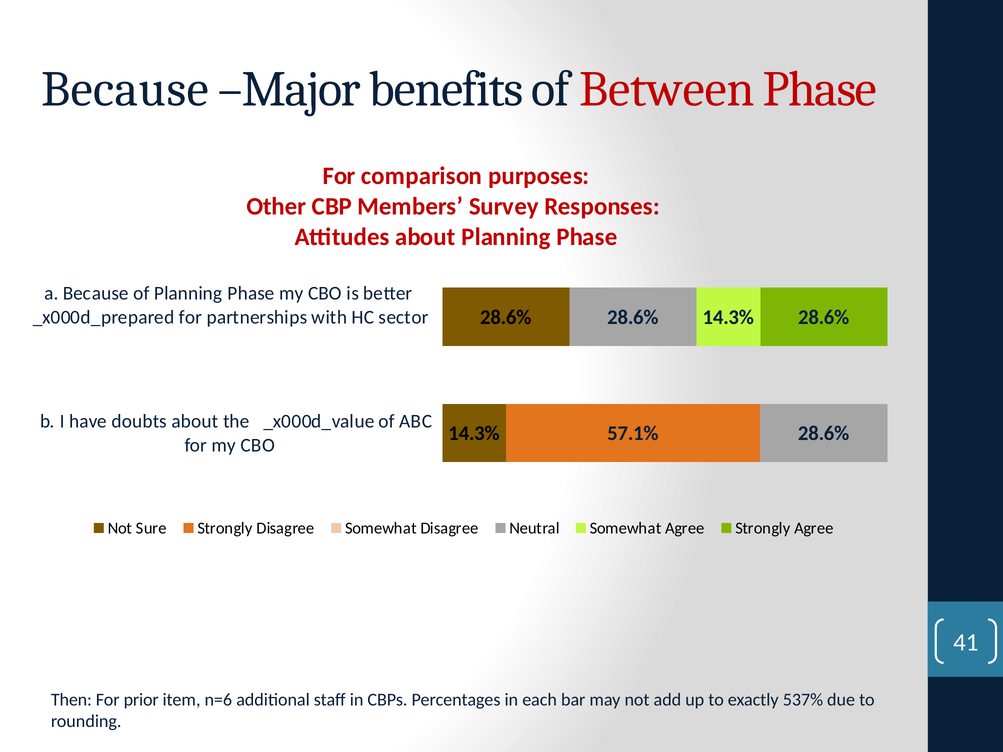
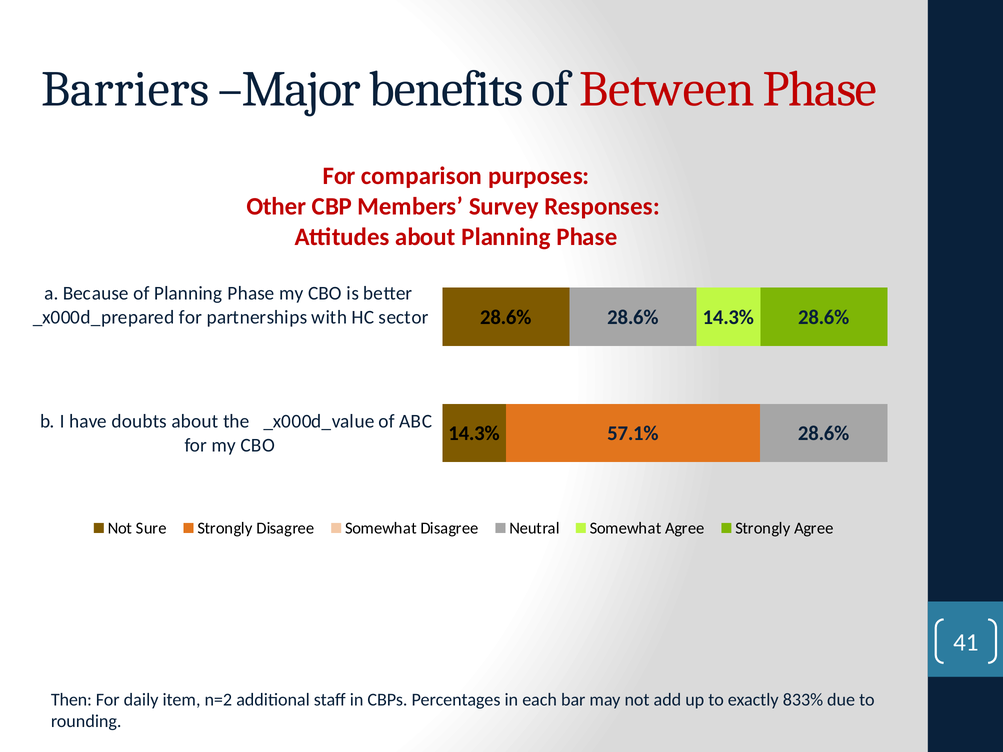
Because: Because -> Barriers (125, 89)
prior: prior -> daily (141, 700)
n=6: n=6 -> n=2 (218, 700)
537%: 537% -> 833% (803, 700)
